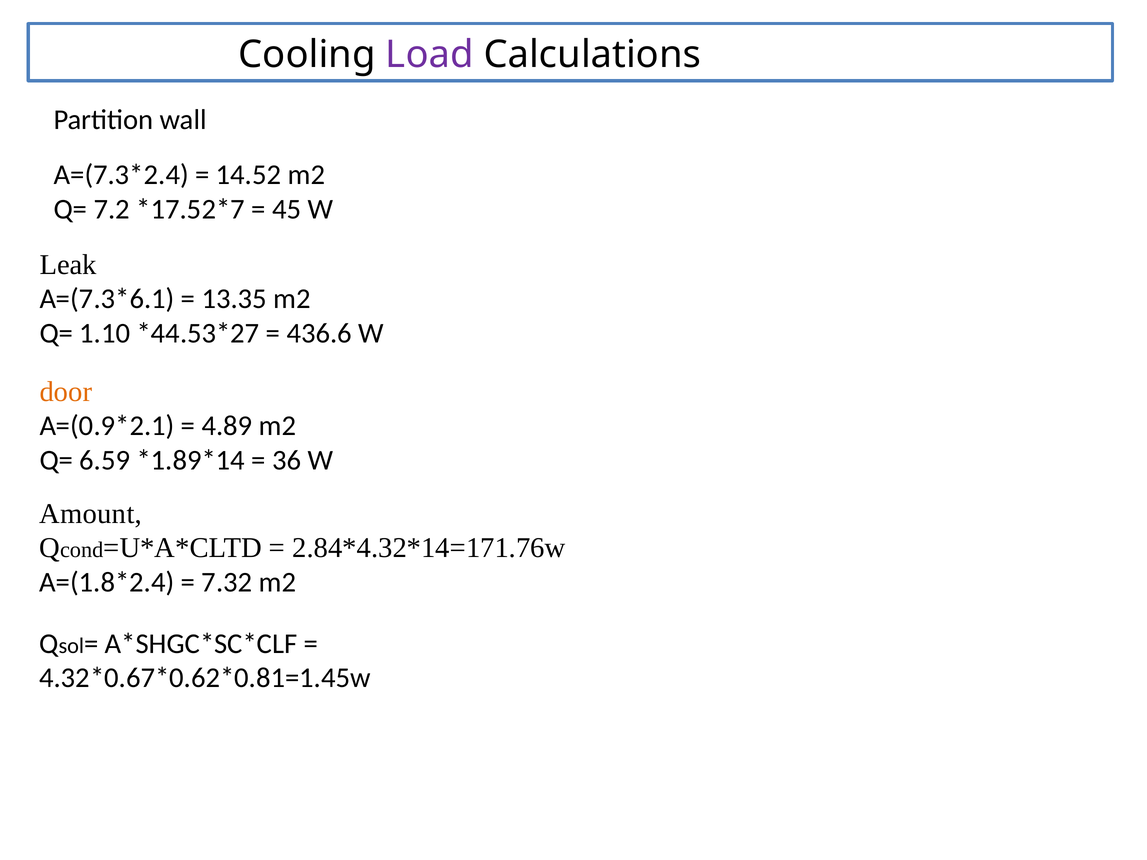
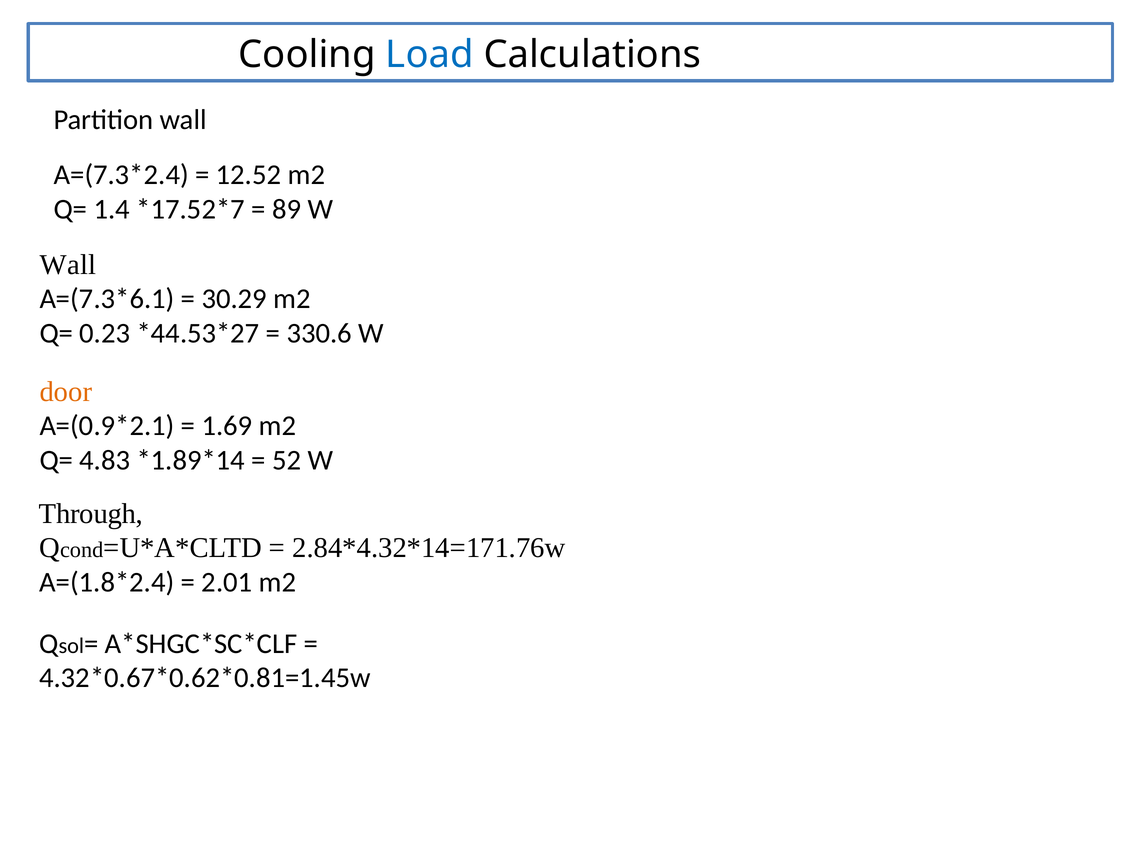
Load colour: purple -> blue (430, 55)
14.52: 14.52 -> 12.52 (248, 175)
7.2: 7.2 -> 1.4 (112, 209)
45: 45 -> 89 (287, 209)
Leak: Leak -> Wall (68, 265)
13.35: 13.35 -> 30.29 (234, 299)
1.10: 1.10 -> 0.23 (105, 334)
436.6: 436.6 -> 330.6 (319, 334)
4.89: 4.89 -> 1.69 (227, 426)
6.59: 6.59 -> 4.83 (105, 461)
36: 36 -> 52 (287, 461)
Amount: Amount -> Through (91, 514)
7.32: 7.32 -> 2.01 (227, 583)
